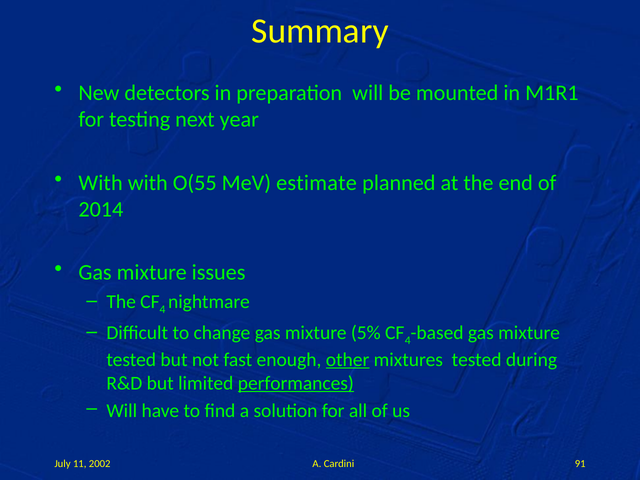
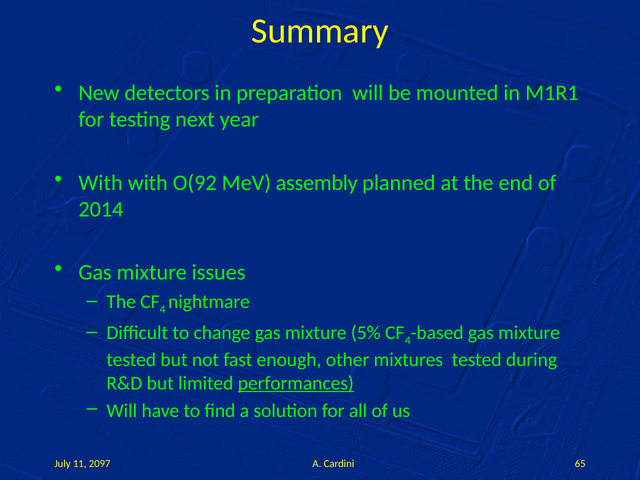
O(55: O(55 -> O(92 (195, 183)
estimate: estimate -> assembly (317, 183)
other underline: present -> none (348, 360)
2002: 2002 -> 2097 (100, 464)
91: 91 -> 65 (580, 464)
